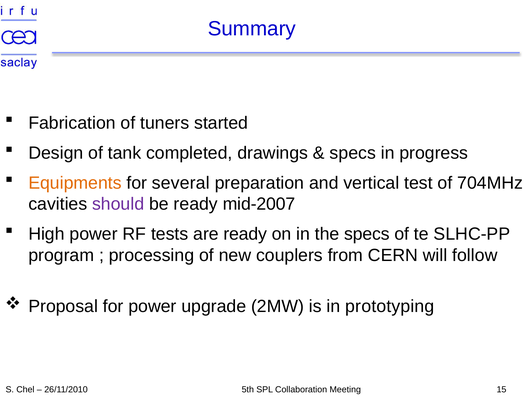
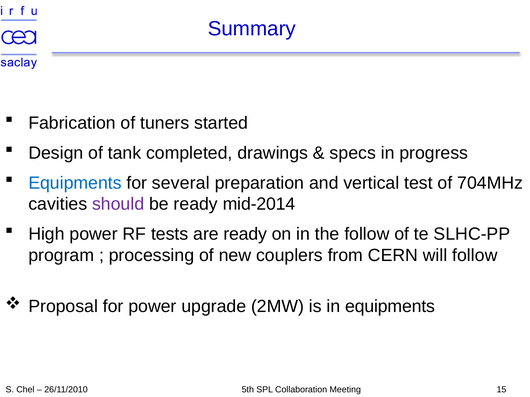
Equipments colour: orange -> blue (75, 183)
mid-2007: mid-2007 -> mid-2014 (259, 204)
the specs: specs -> follow (367, 234)
in prototyping: prototyping -> equipments (390, 307)
